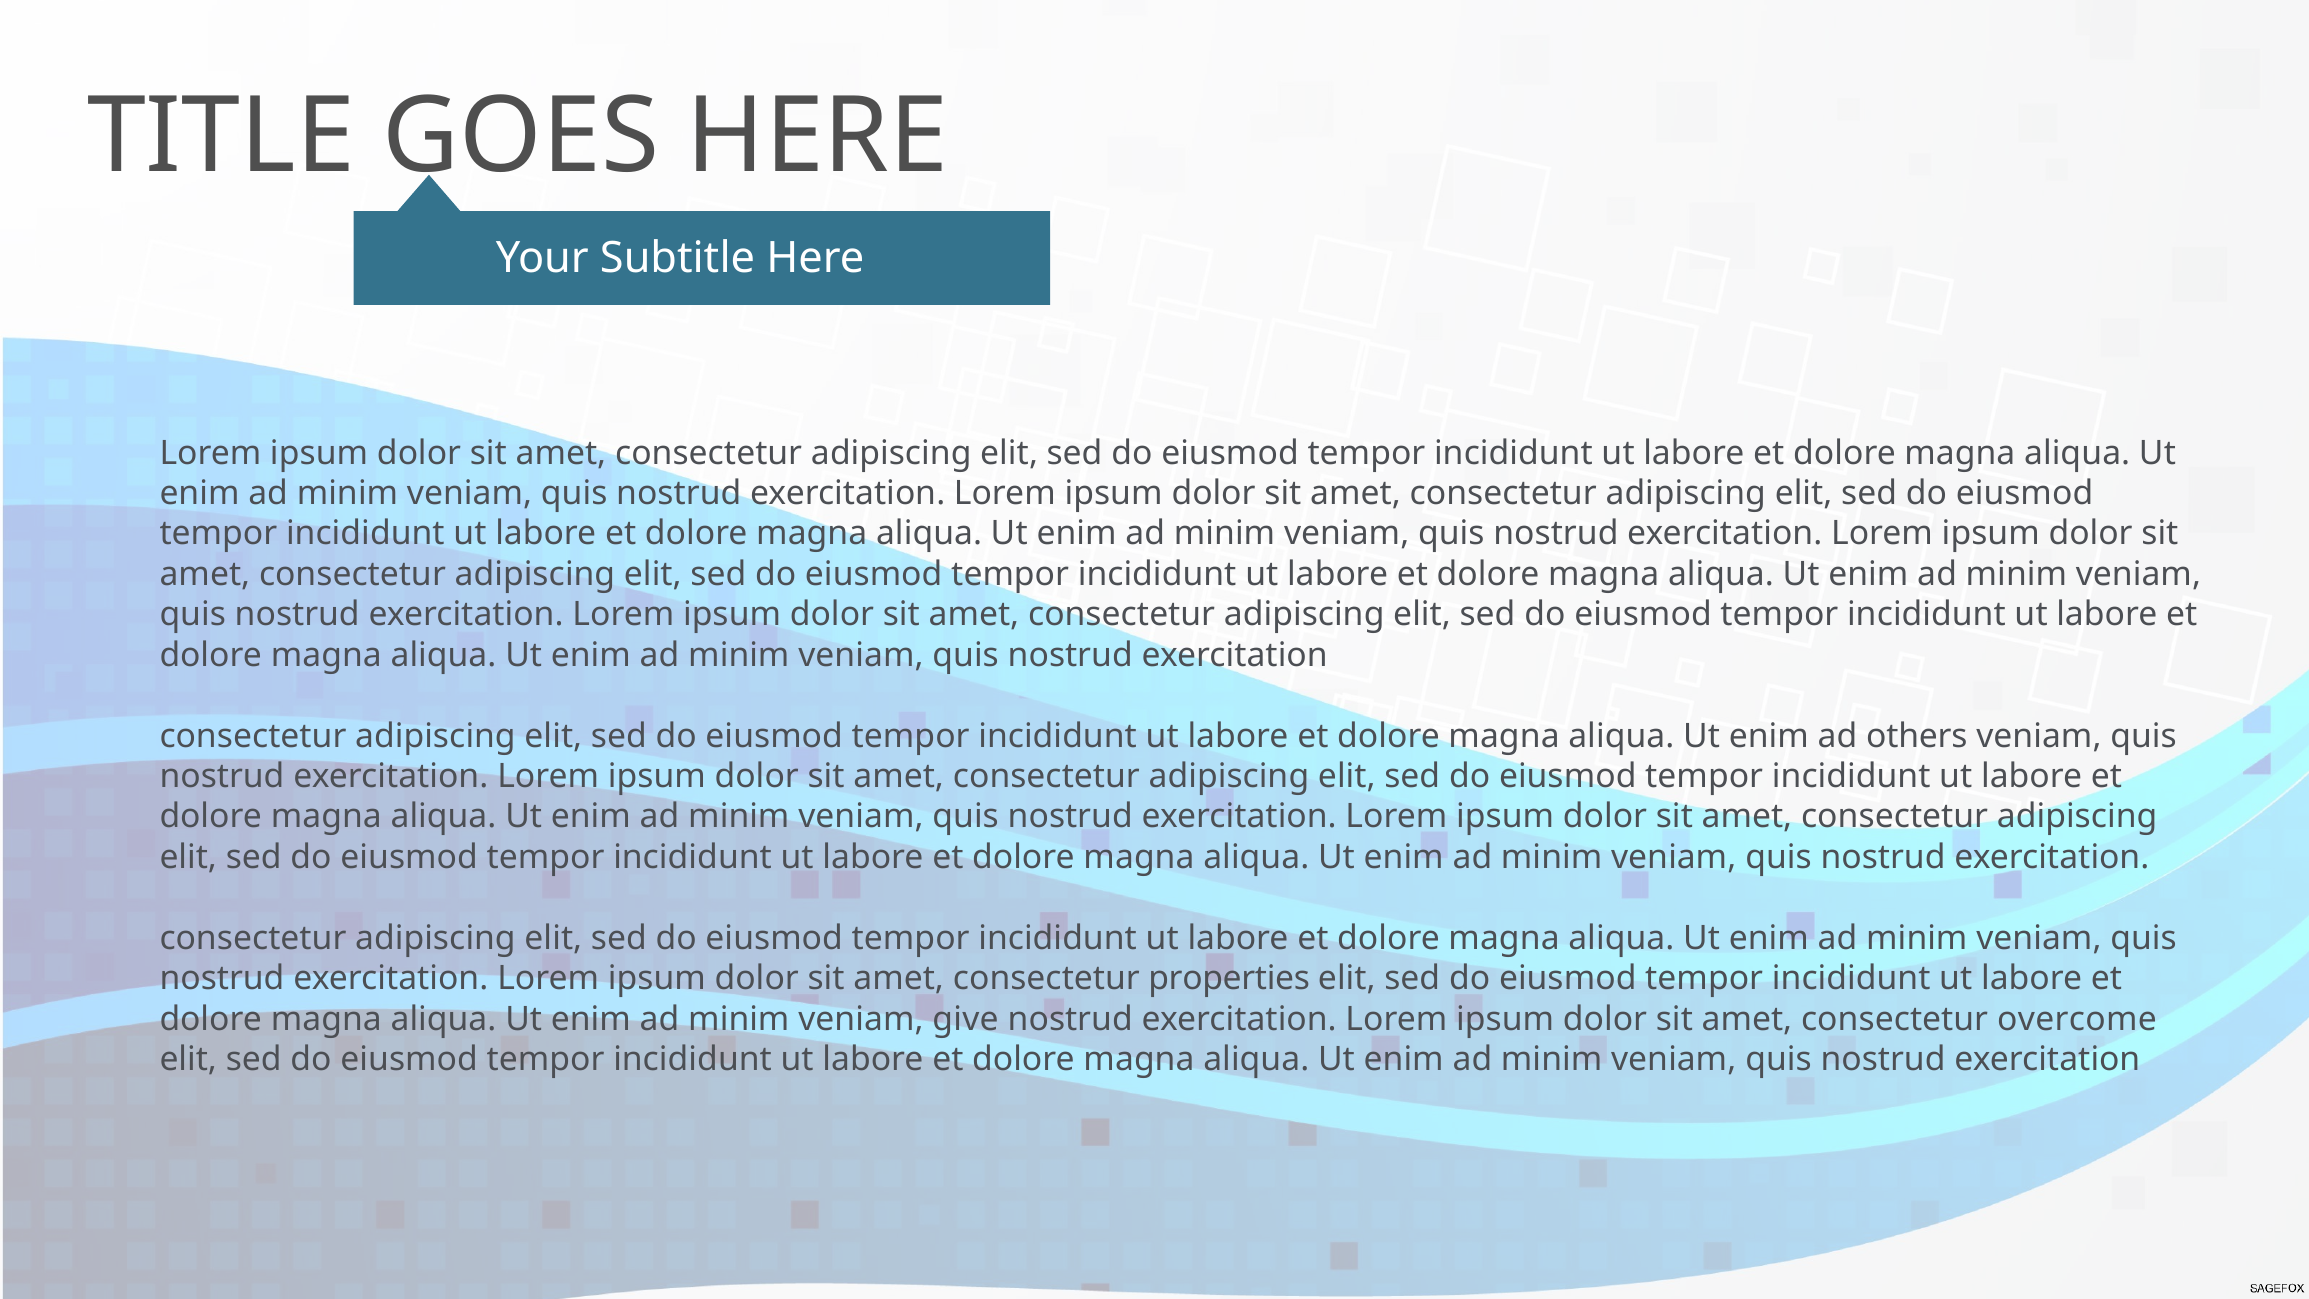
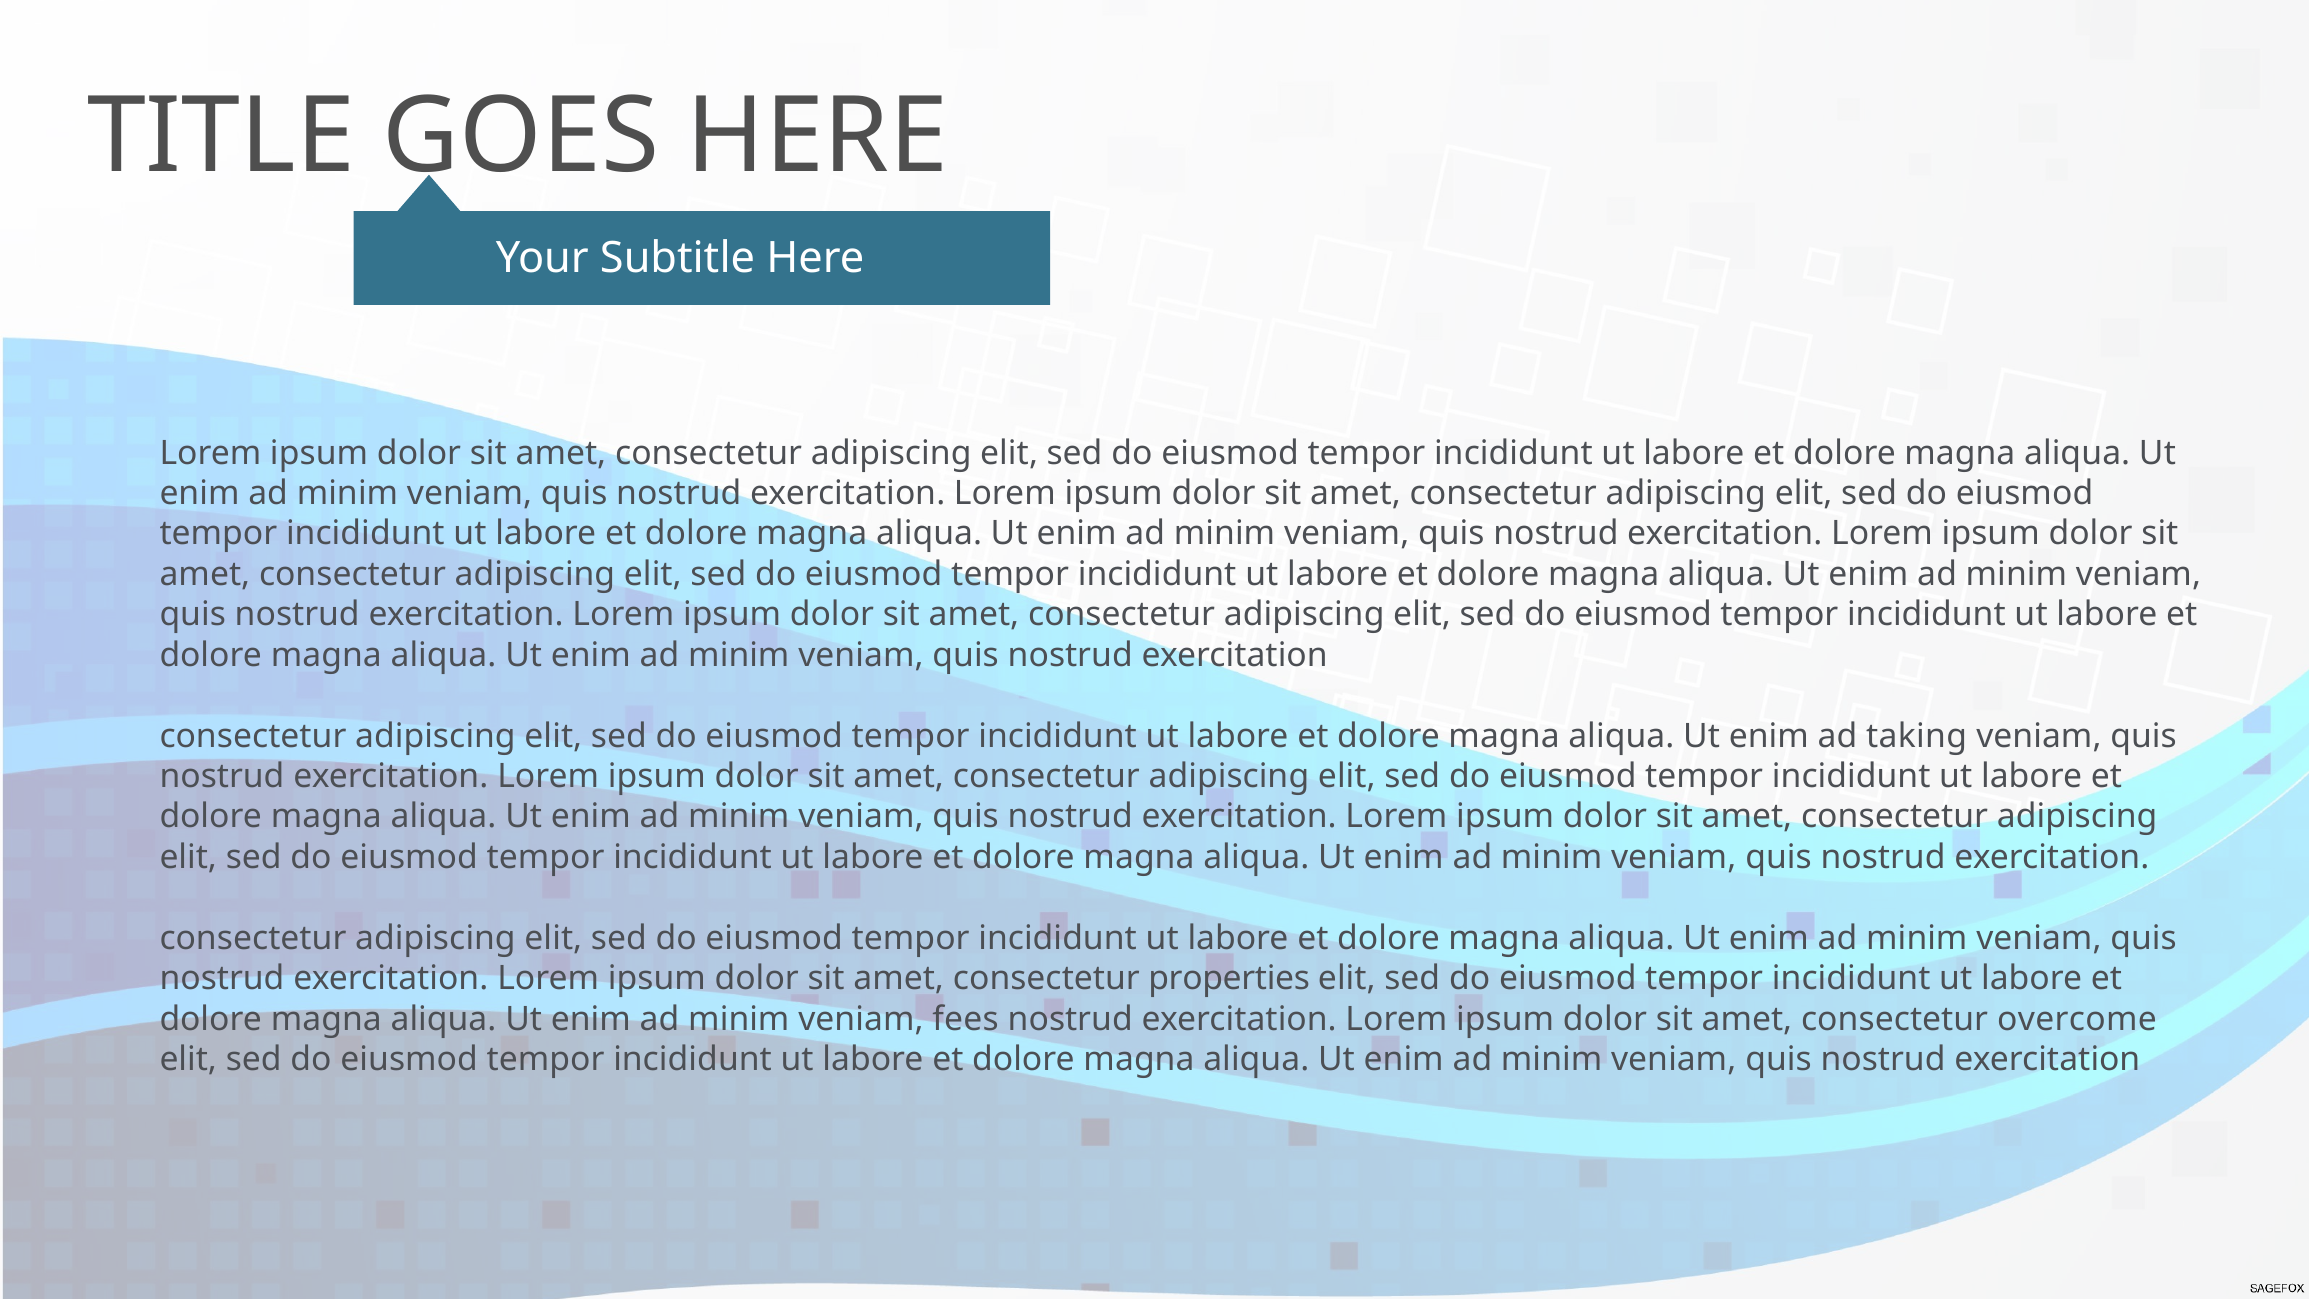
others: others -> taking (1917, 736)
give: give -> fees (966, 1019)
